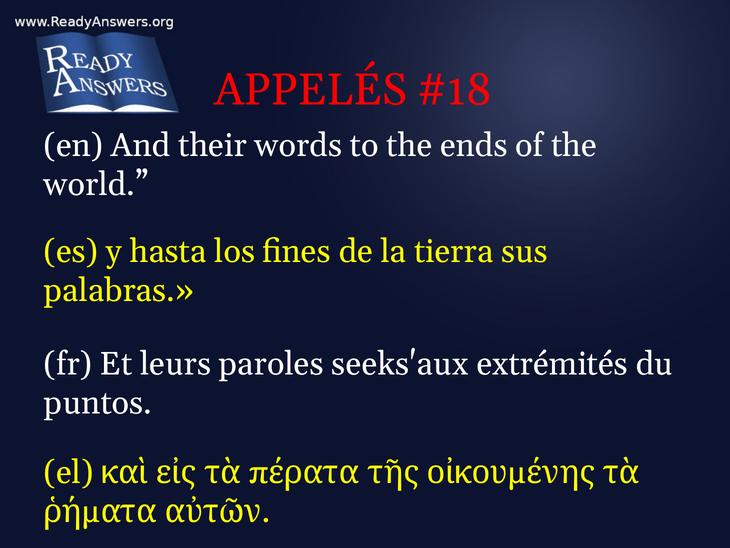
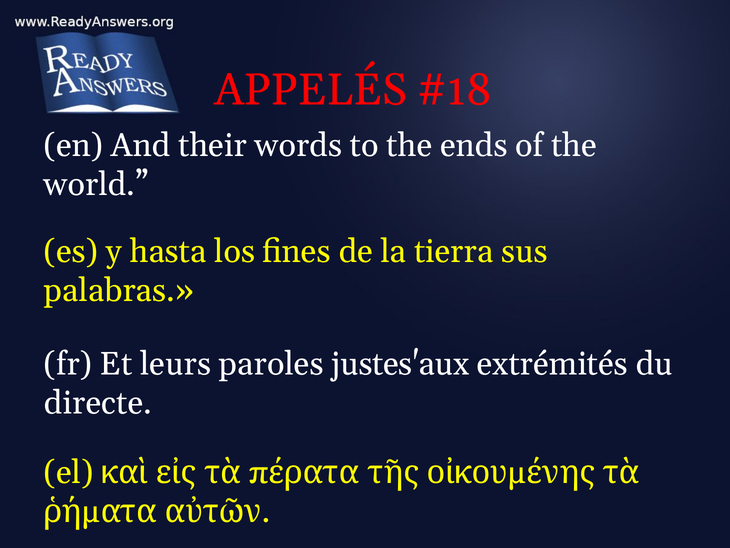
seeks'aux: seeks'aux -> justes'aux (400, 364)
puntos: puntos -> directe (98, 403)
